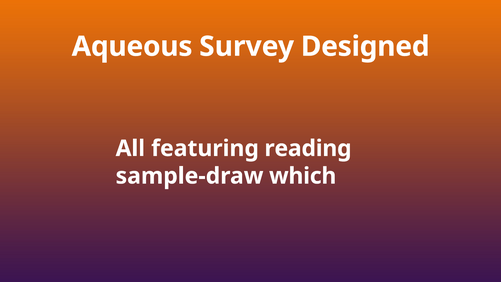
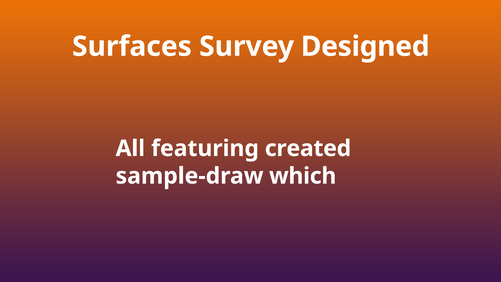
Aqueous: Aqueous -> Surfaces (132, 46)
reading: reading -> created (308, 148)
